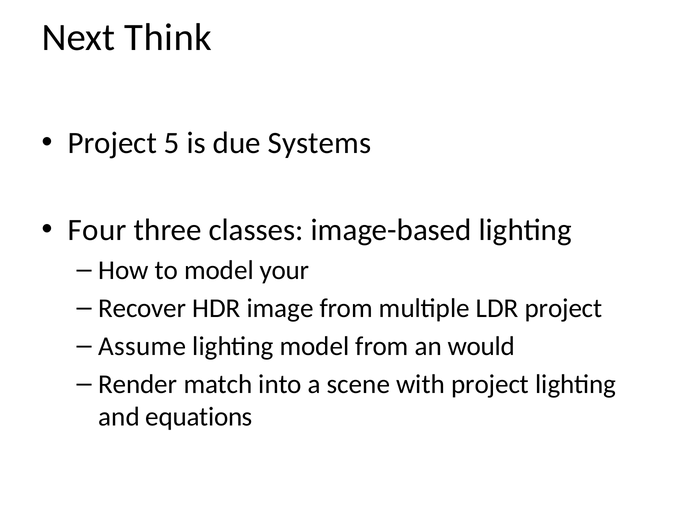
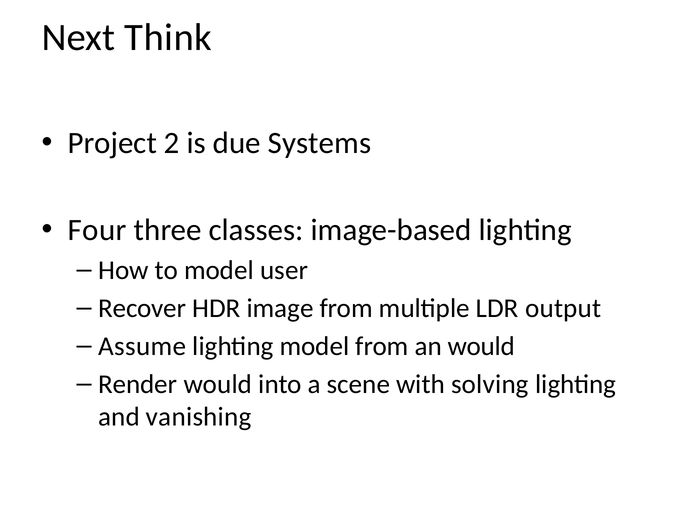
5: 5 -> 2 (172, 143)
your: your -> user (284, 270)
LDR project: project -> output (563, 308)
Render match: match -> would (218, 384)
with project: project -> solving (490, 384)
equations: equations -> vanishing (199, 416)
